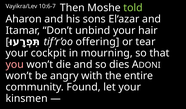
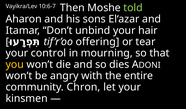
cockpit: cockpit -> control (48, 53)
you colour: pink -> yellow (15, 64)
Found: Found -> Chron (83, 87)
